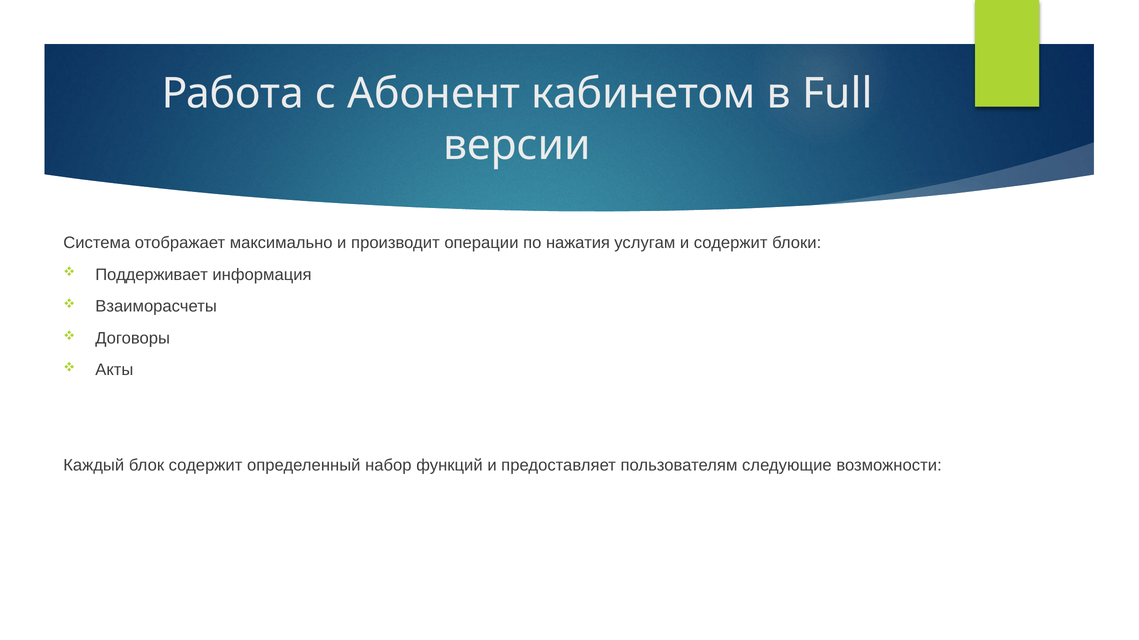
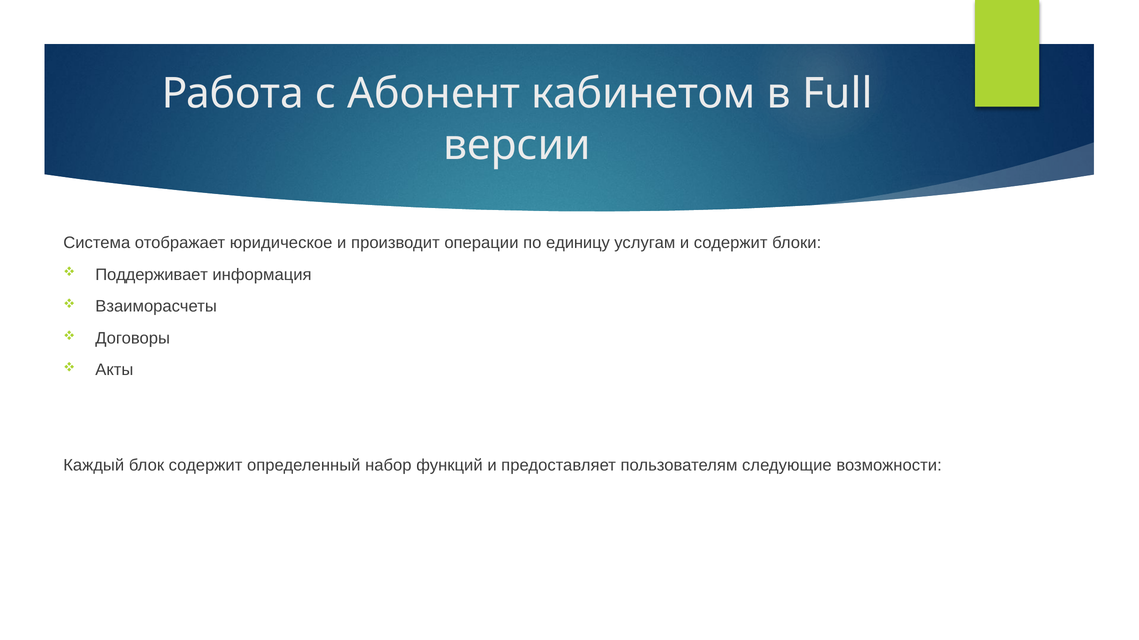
максимально: максимально -> юридическое (281, 243)
нажатия: нажатия -> единицу (578, 243)
